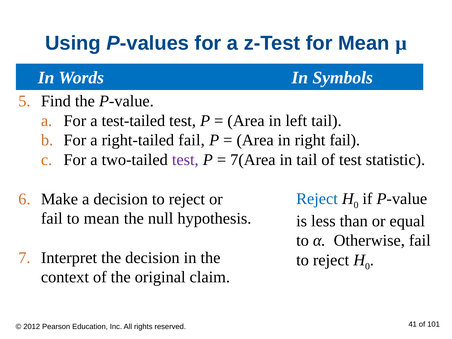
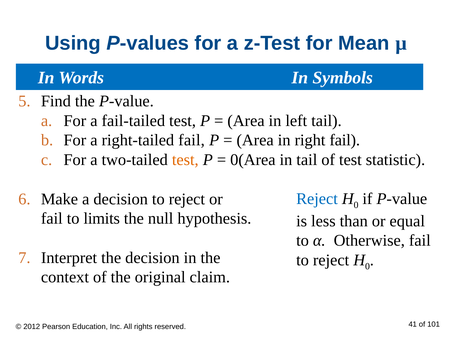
test-tailed: test-tailed -> fail-tailed (133, 121)
test colour: purple -> orange (185, 160)
7(Area: 7(Area -> 0(Area (253, 160)
to mean: mean -> limits (102, 219)
